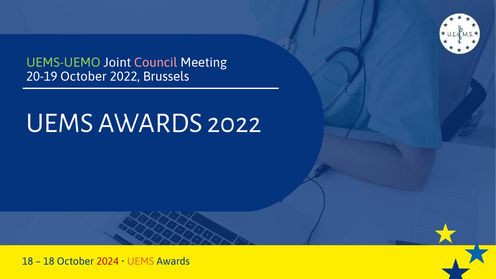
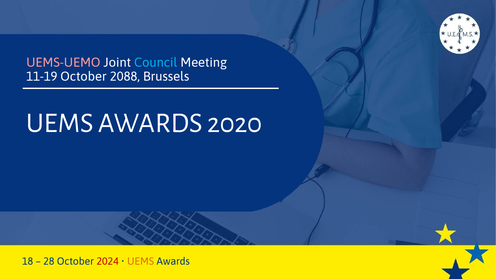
UEMS-UEMO colour: light green -> pink (63, 63)
Council colour: pink -> light blue (156, 63)
20-19: 20-19 -> 11-19 (42, 77)
October 2022: 2022 -> 2088 (125, 77)
AWARDS 2022: 2022 -> 2020 (235, 123)
18: 18 -> 28 (49, 262)
